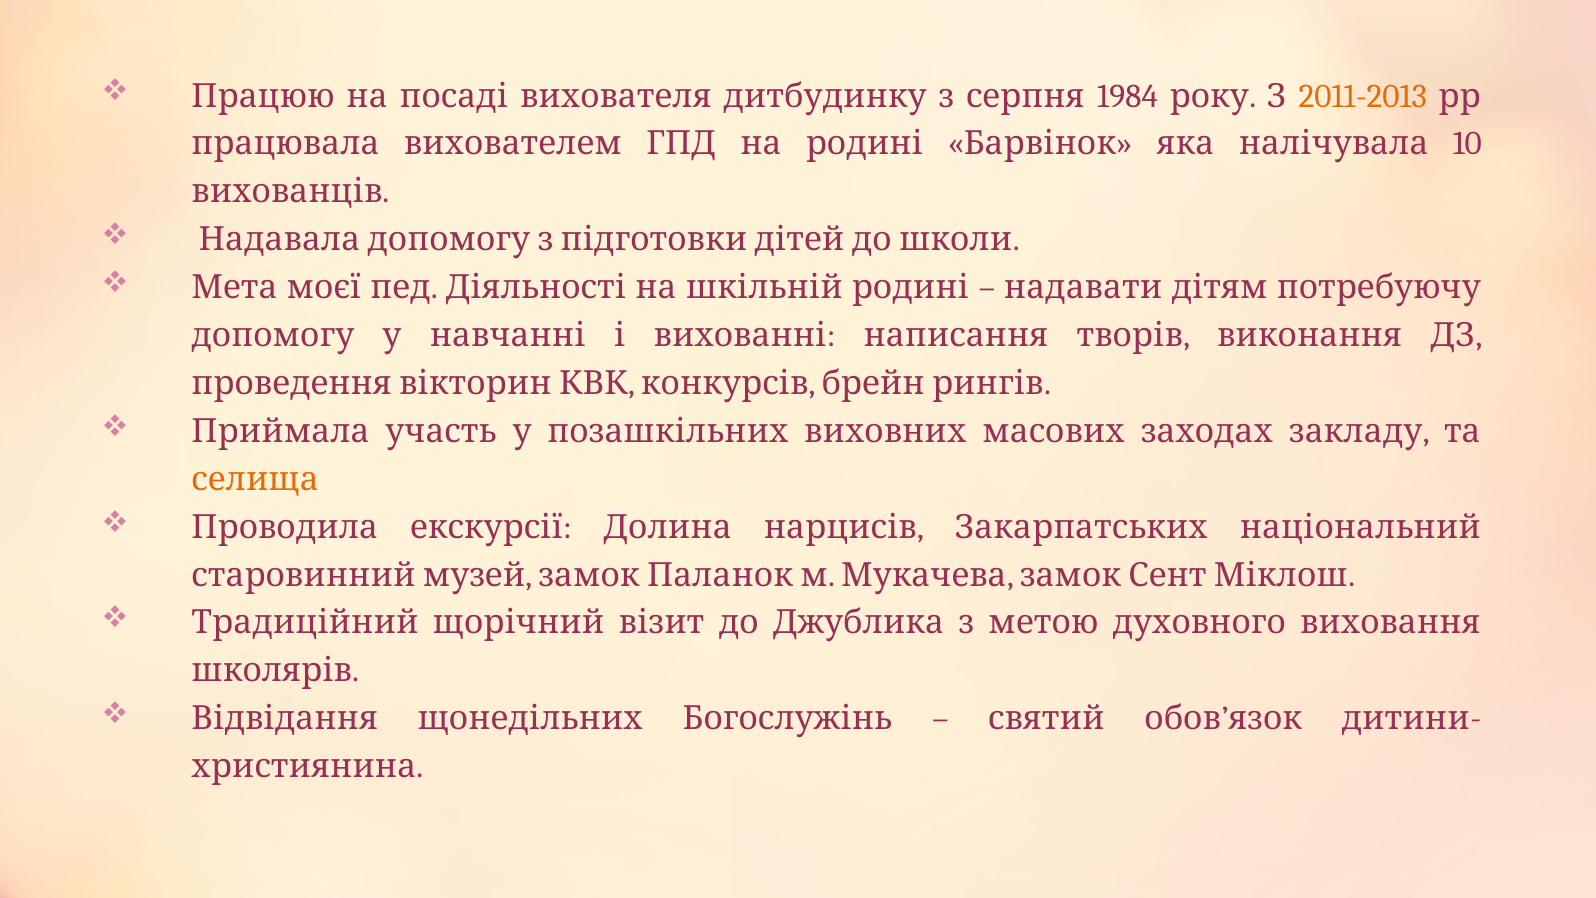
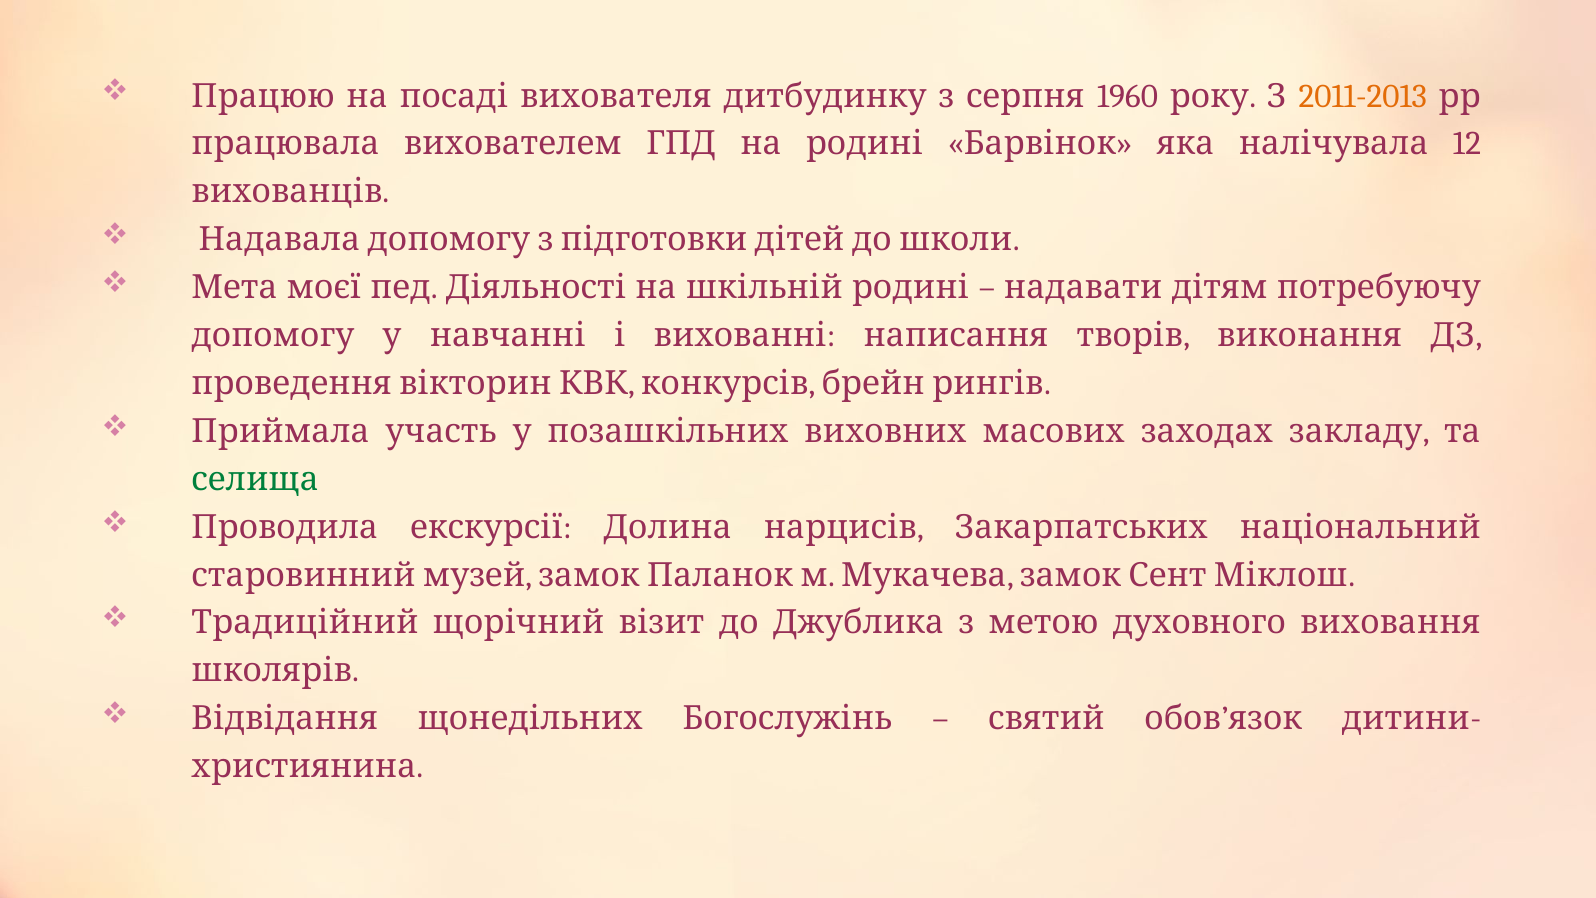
1984: 1984 -> 1960 (1128, 96)
10: 10 -> 12 (1467, 144)
селища colour: orange -> green (255, 479)
